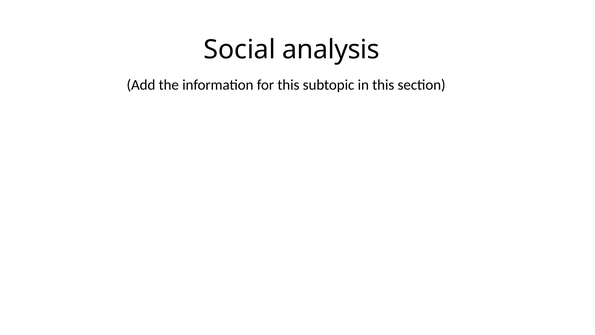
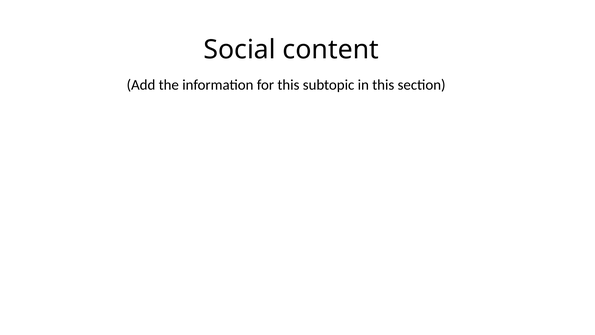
analysis: analysis -> content (331, 50)
